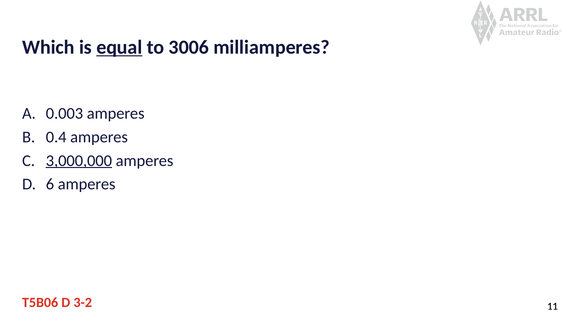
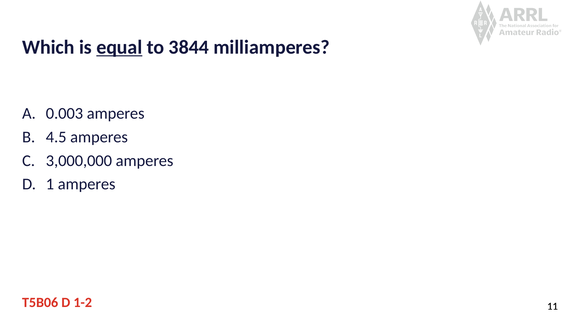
3006: 3006 -> 3844 (189, 47)
0.4: 0.4 -> 4.5 (56, 137)
3,000,000 underline: present -> none (79, 161)
6: 6 -> 1 (50, 184)
3-2: 3-2 -> 1-2 (83, 303)
